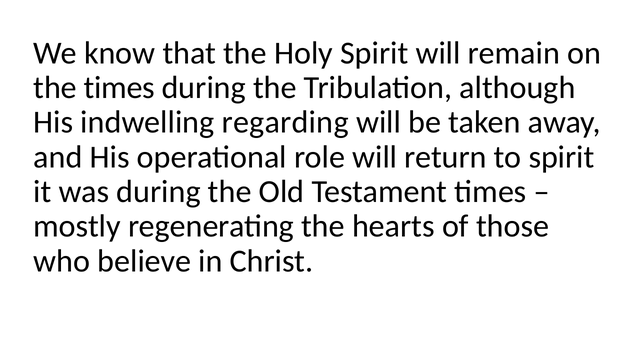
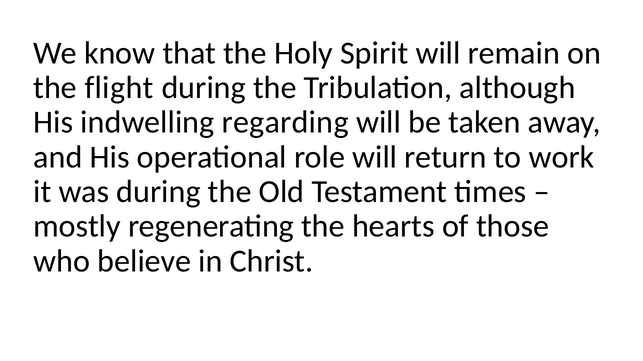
the times: times -> flight (119, 88)
to spirit: spirit -> work (561, 157)
